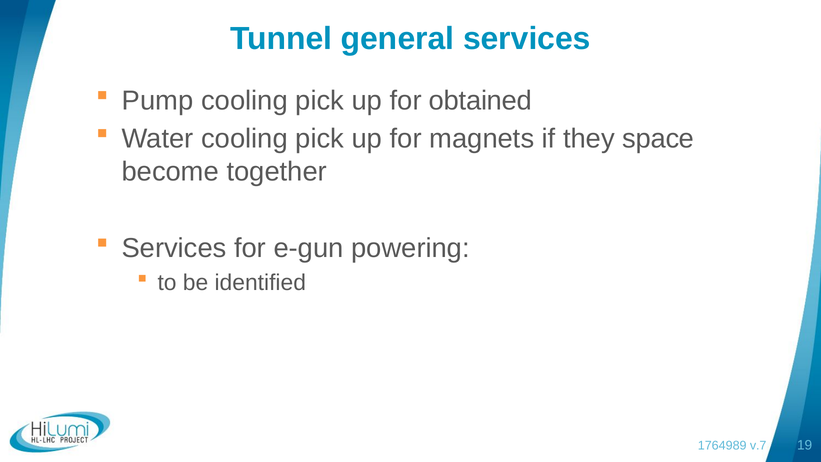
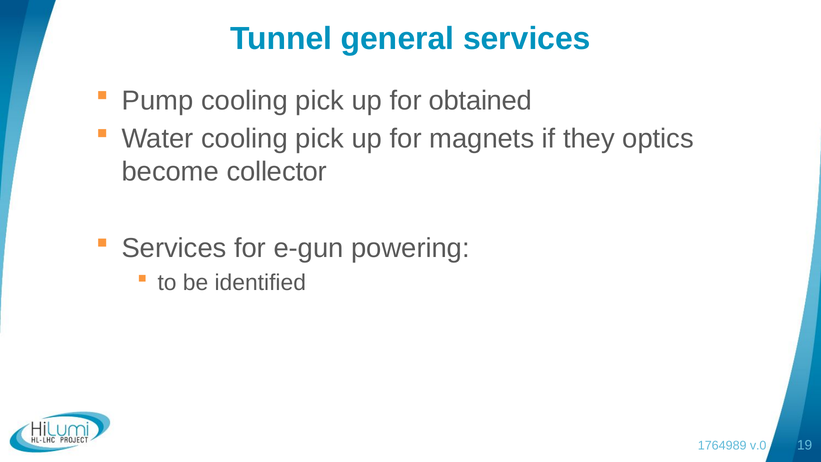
space: space -> optics (658, 139)
together: together -> collector (277, 172)
v.7: v.7 -> v.0 (758, 446)
